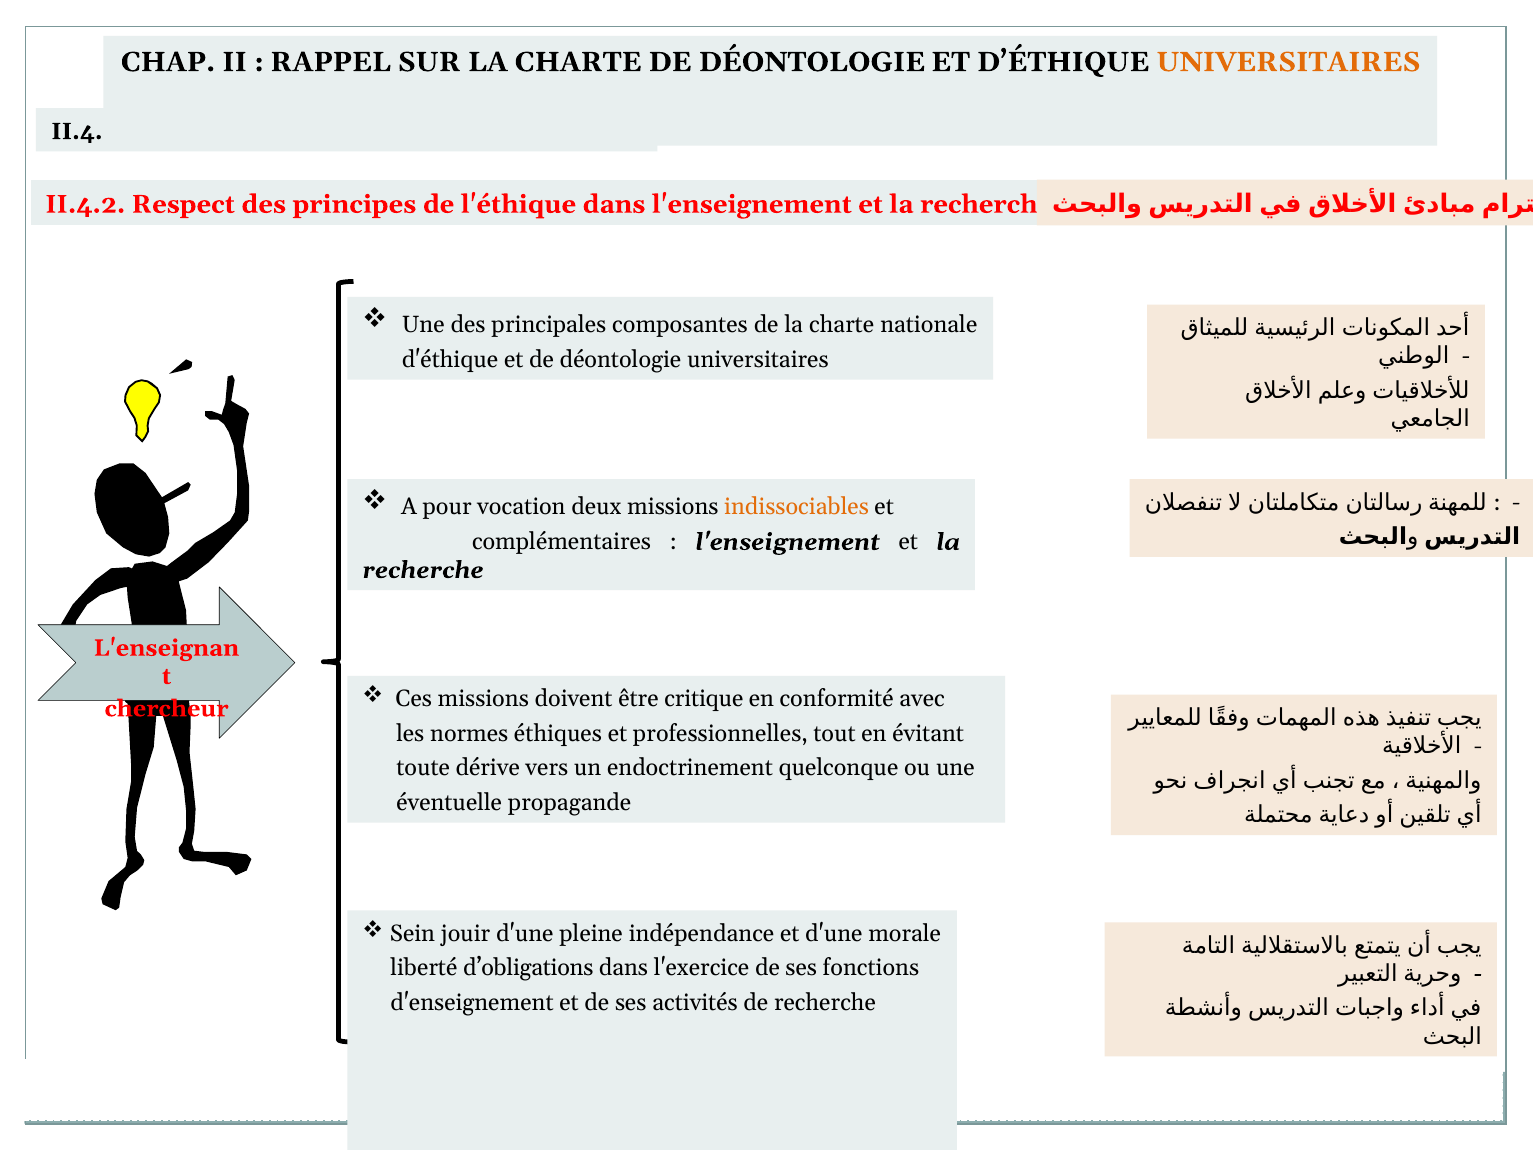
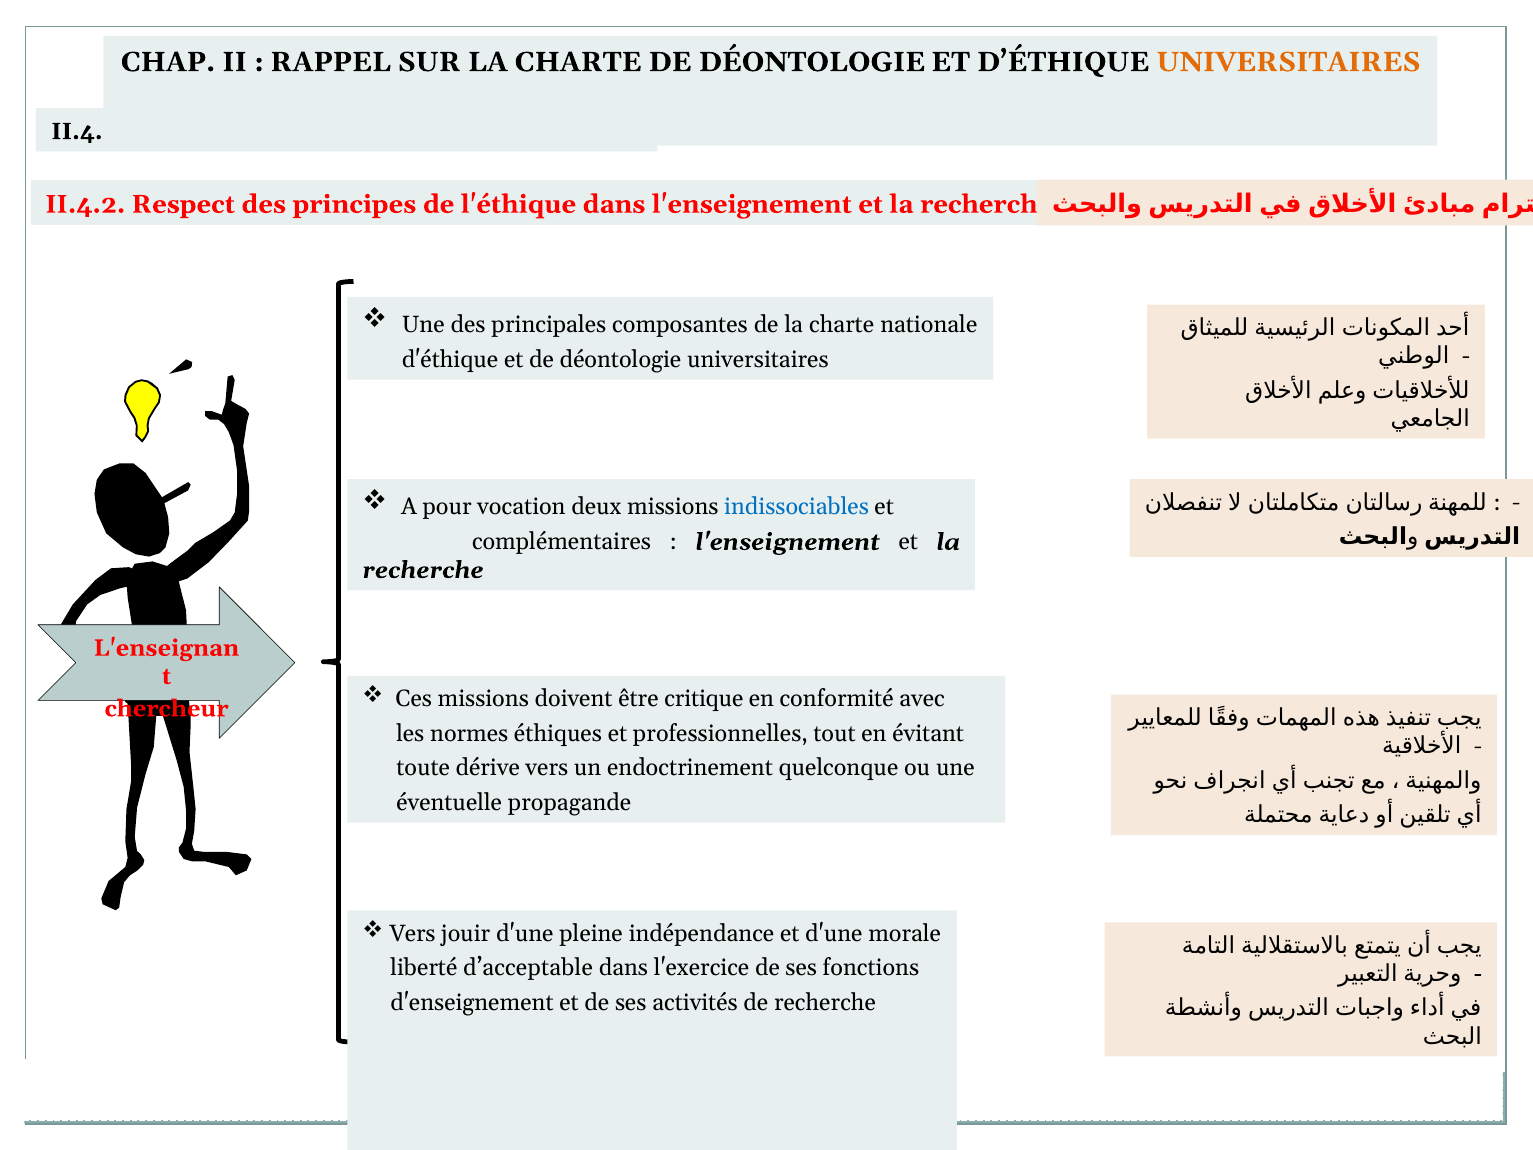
indissociables colour: orange -> blue (797, 507)
Sein: Sein -> Vers (413, 933)
d’obligations: d’obligations -> d’acceptable (528, 968)
